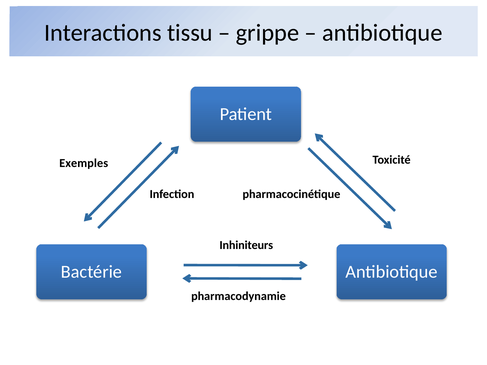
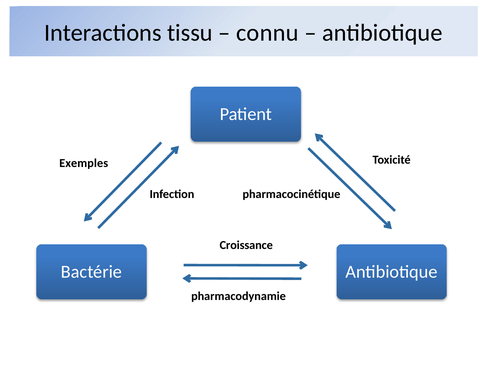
grippe: grippe -> connu (267, 33)
Inhiniteurs: Inhiniteurs -> Croissance (246, 245)
